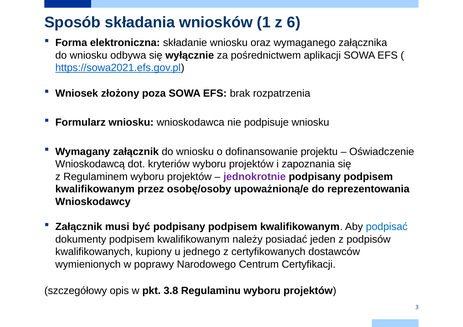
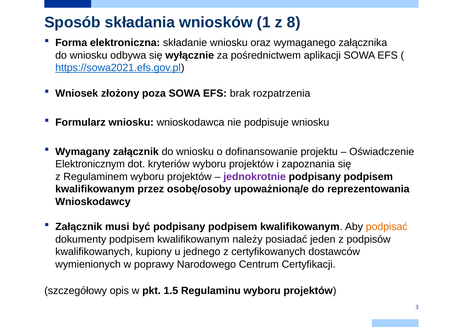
6: 6 -> 8 (294, 23)
Wnioskodawcą: Wnioskodawcą -> Elektronicznym (90, 164)
podpisać colour: blue -> orange (387, 227)
3.8: 3.8 -> 1.5 (171, 291)
